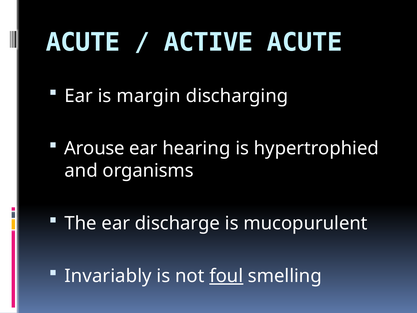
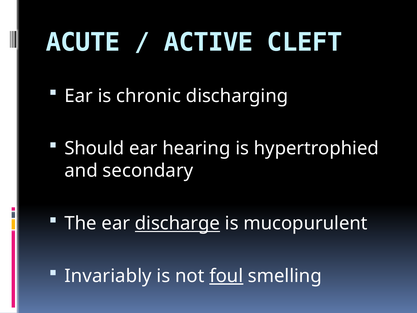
ACTIVE ACUTE: ACUTE -> CLEFT (305, 42)
margin: margin -> chronic (149, 96)
Arouse: Arouse -> Should (94, 148)
organisms: organisms -> secondary (148, 171)
discharge underline: none -> present (178, 223)
